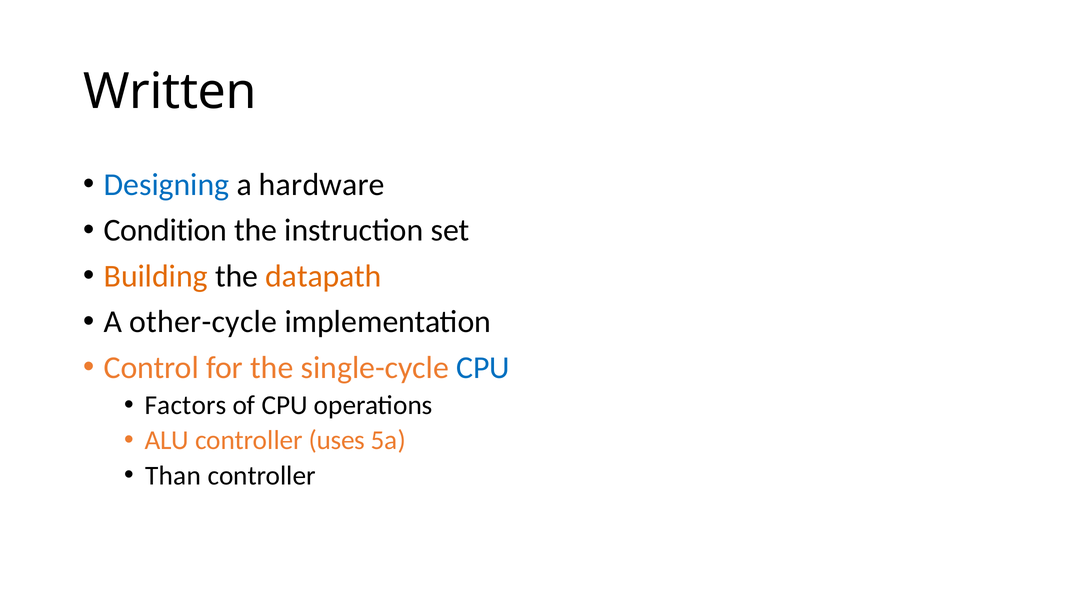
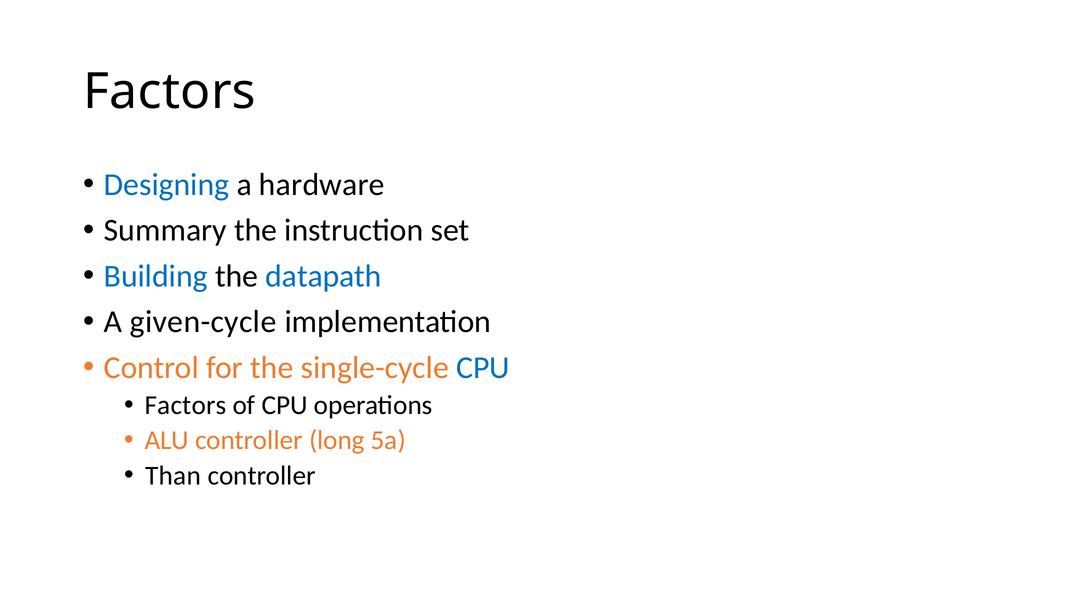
Written: Written -> Factors (170, 92)
Condition: Condition -> Summary (165, 230)
Building colour: orange -> blue (156, 276)
datapath colour: orange -> blue (323, 276)
other-cycle: other-cycle -> given-cycle (203, 322)
uses: uses -> long (337, 441)
